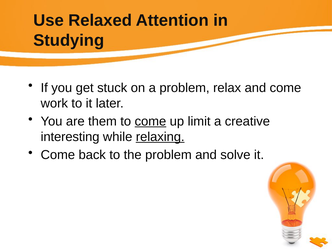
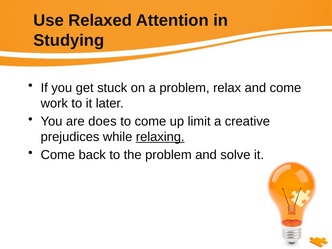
them: them -> does (102, 121)
come underline: present -> none (150, 121)
interesting: interesting -> prejudices (70, 137)
